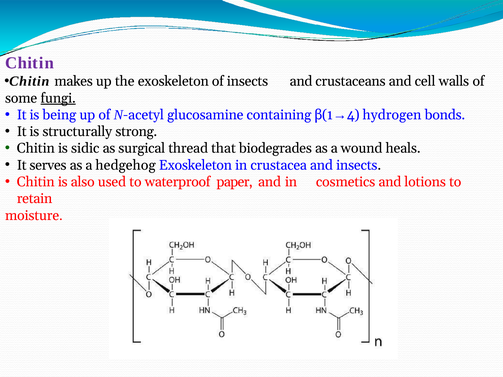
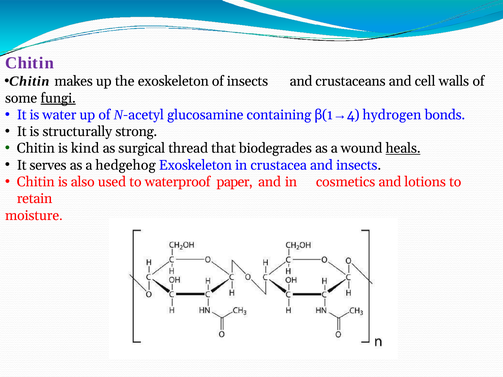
being: being -> water (59, 115)
sidic: sidic -> kind (85, 148)
heals underline: none -> present (403, 148)
